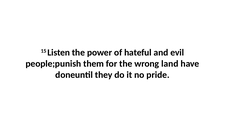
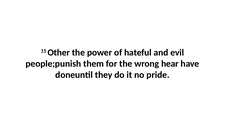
Listen: Listen -> Other (59, 53)
land: land -> hear (170, 64)
